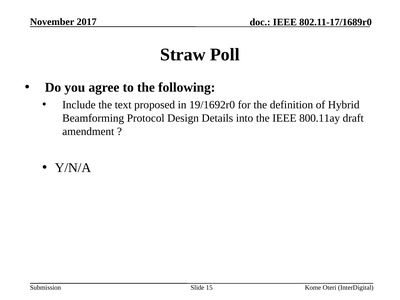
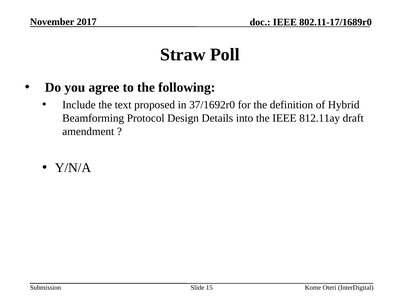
19/1692r0: 19/1692r0 -> 37/1692r0 (212, 105)
800.11ay: 800.11ay -> 812.11ay (320, 118)
